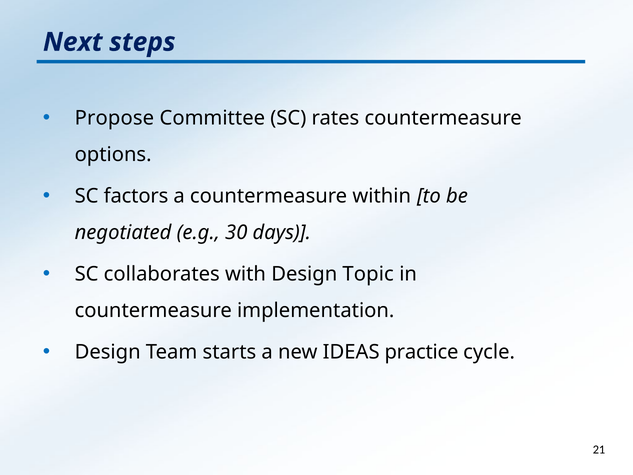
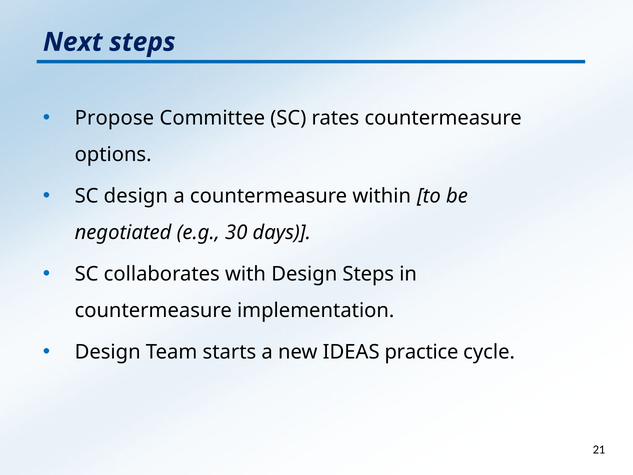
SC factors: factors -> design (136, 196)
Design Topic: Topic -> Steps (368, 274)
